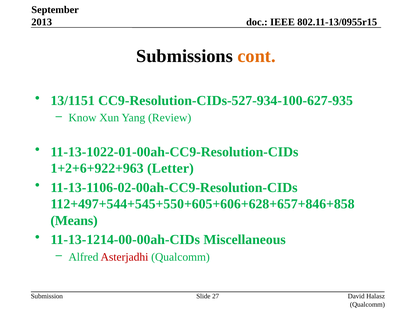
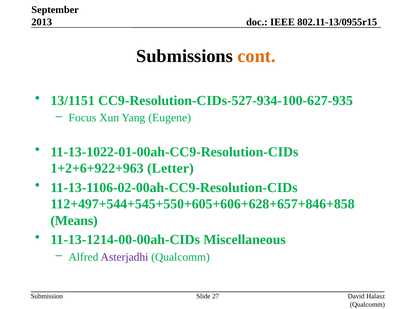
Know: Know -> Focus (82, 118)
Review: Review -> Eugene (170, 118)
Asterjadhi colour: red -> purple (125, 257)
